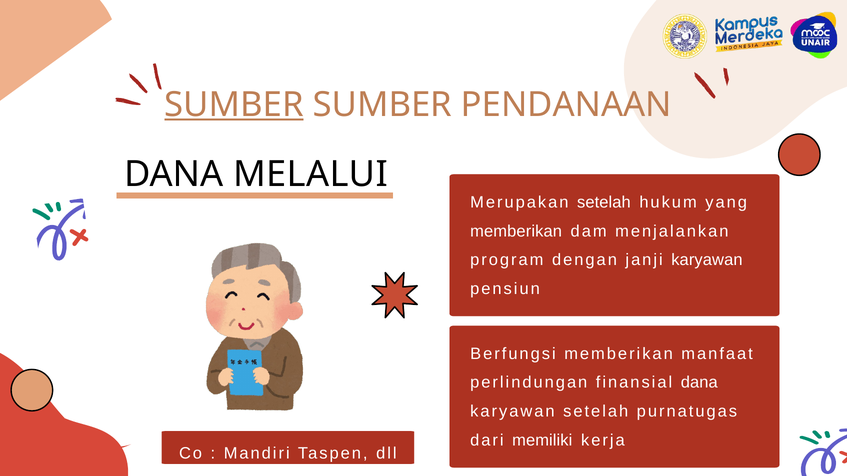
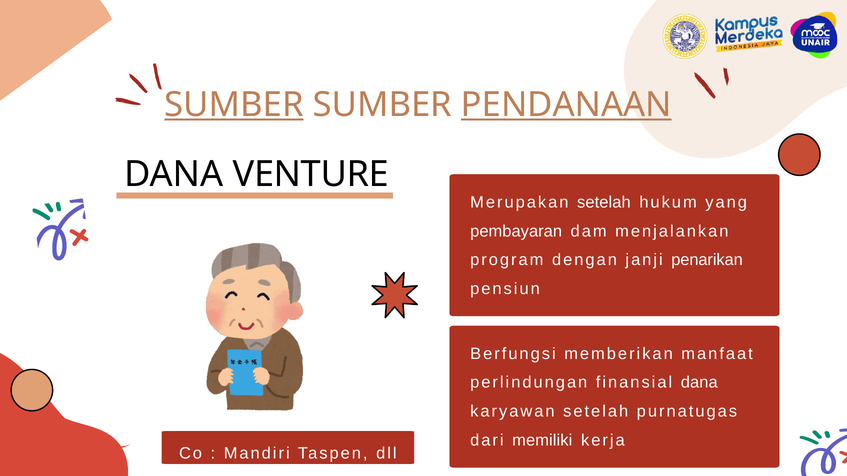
PENDANAAN underline: none -> present (566, 105)
MELALUI: MELALUI -> VENTURE (311, 174)
memberikan: memberikan -> pembayaran (516, 231)
janji karyawan: karyawan -> penarikan (707, 260)
